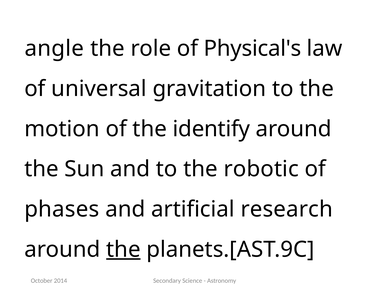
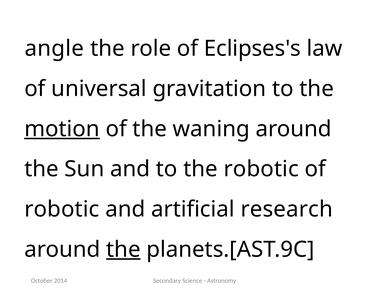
Physical's: Physical's -> Eclipses's (252, 49)
motion underline: none -> present (62, 129)
identify: identify -> waning (211, 129)
phases: phases -> robotic (62, 209)
